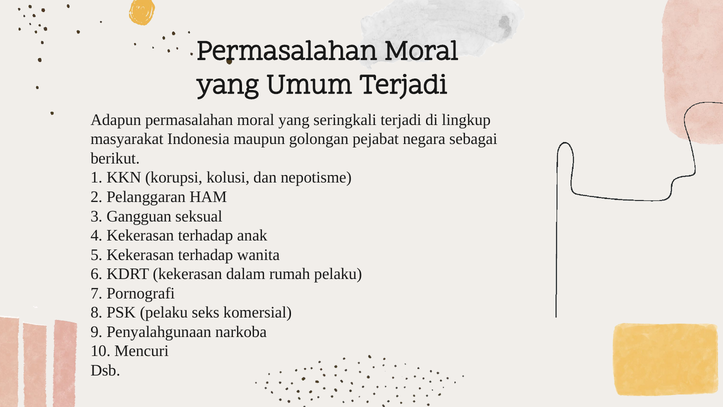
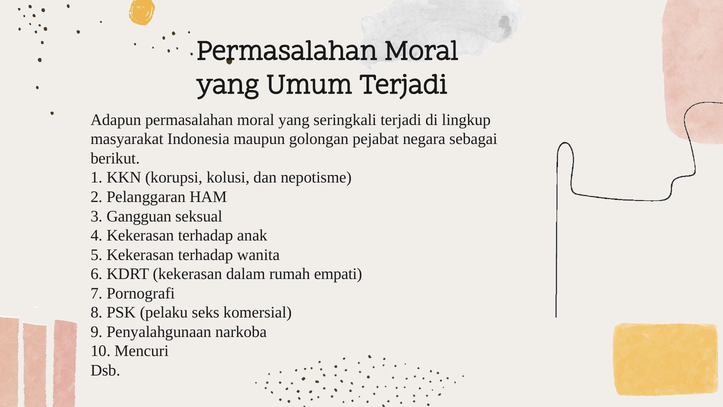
rumah pelaku: pelaku -> empati (338, 274)
